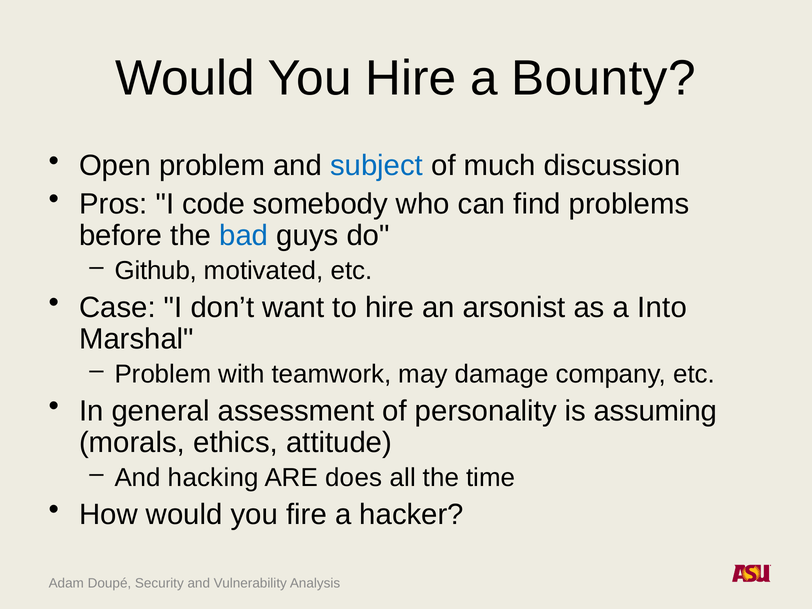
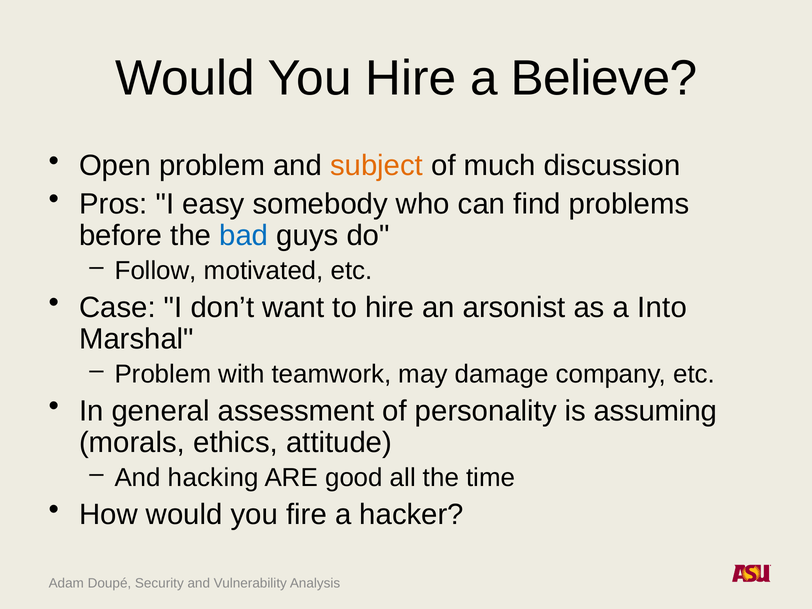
Bounty: Bounty -> Believe (604, 79)
subject colour: blue -> orange (377, 166)
code: code -> easy (213, 204)
Github: Github -> Follow (156, 271)
does: does -> good (354, 478)
